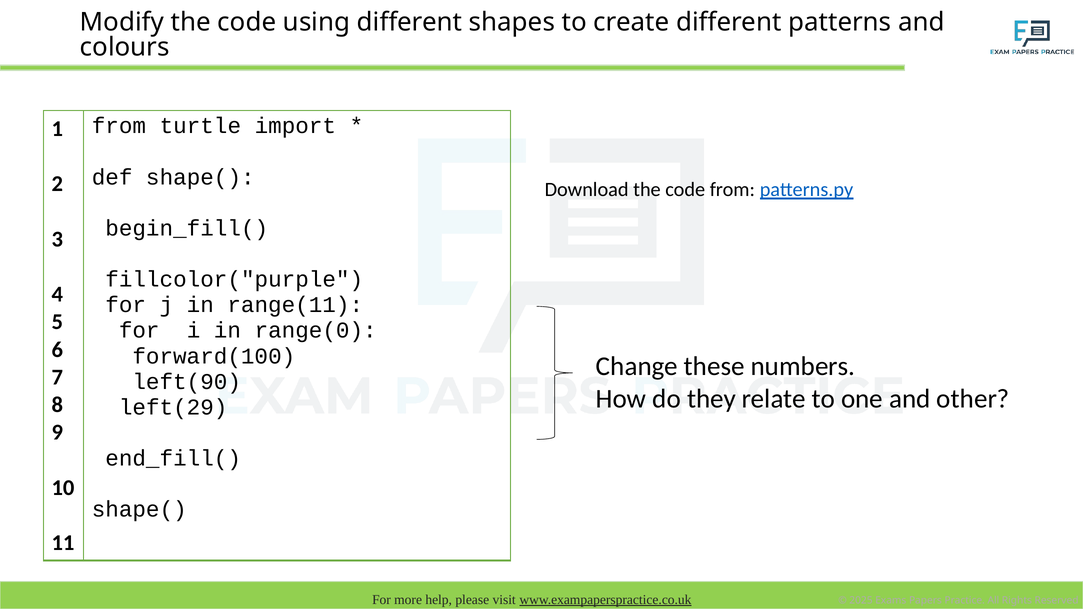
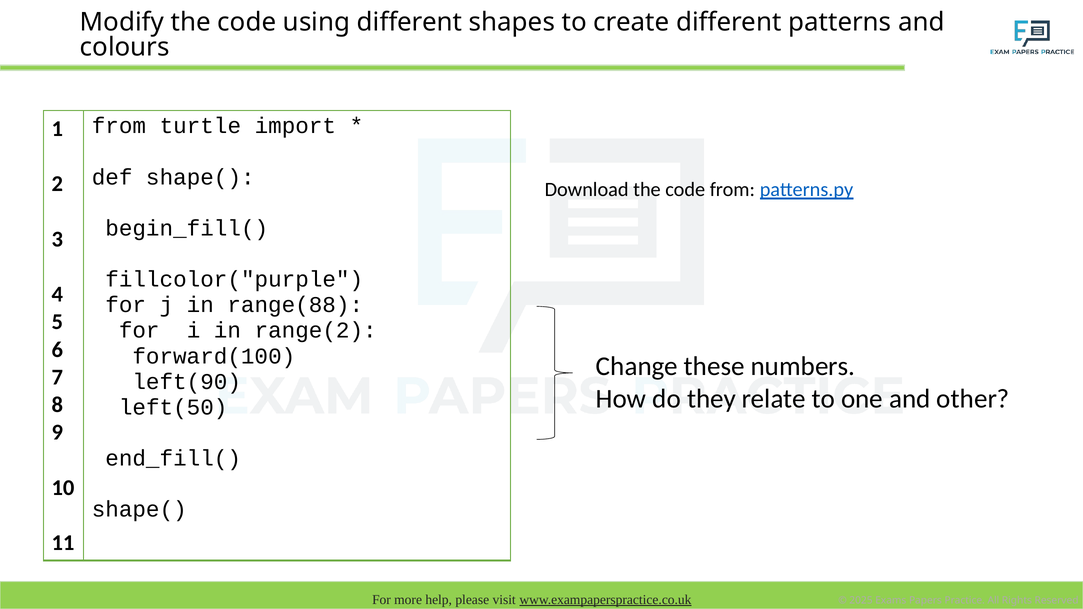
range(11: range(11 -> range(88 (295, 305)
range(0: range(0 -> range(2 (316, 331)
left(29: left(29 -> left(50 (173, 407)
